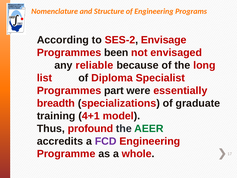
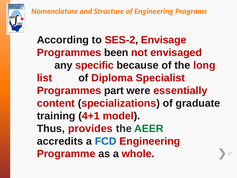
reliable: reliable -> specific (95, 65)
breadth: breadth -> content (56, 103)
profound: profound -> provides (90, 128)
FCD colour: purple -> blue (106, 141)
